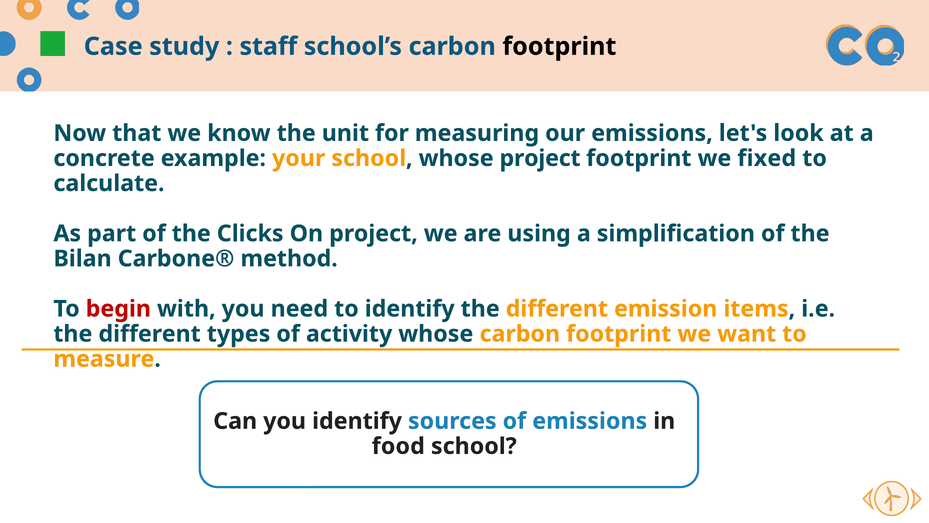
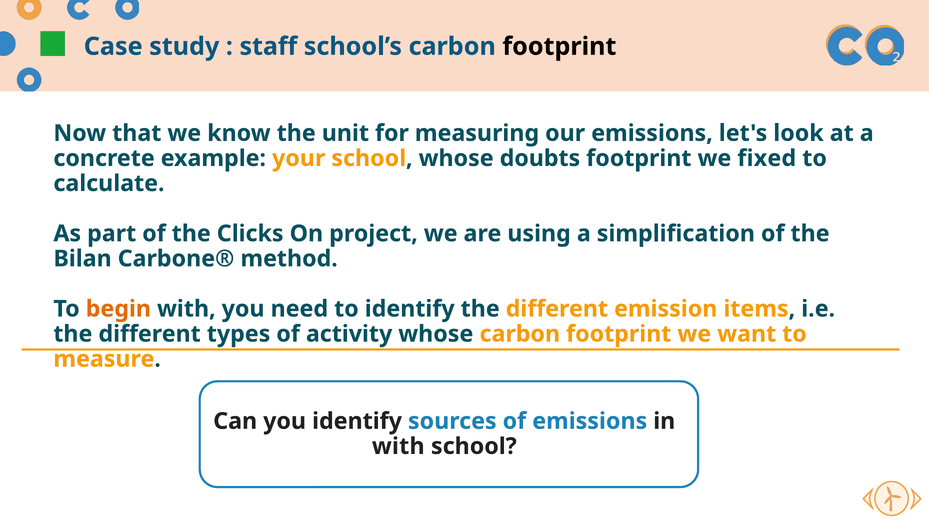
whose project: project -> doubts (540, 158)
begin colour: red -> orange (118, 309)
food: food -> with (398, 446)
